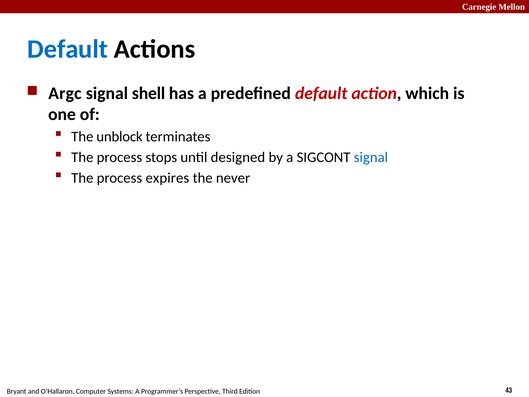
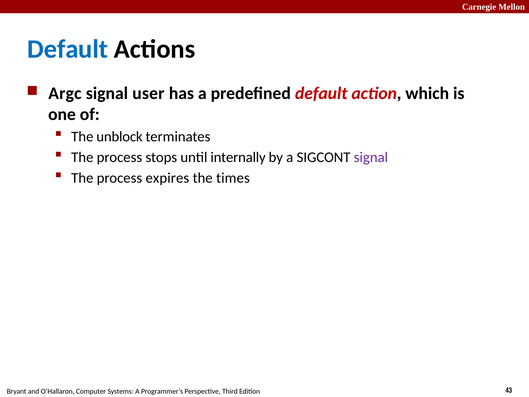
shell: shell -> user (148, 93)
designed: designed -> internally (238, 157)
signal colour: blue -> purple (371, 157)
never: never -> times (233, 178)
